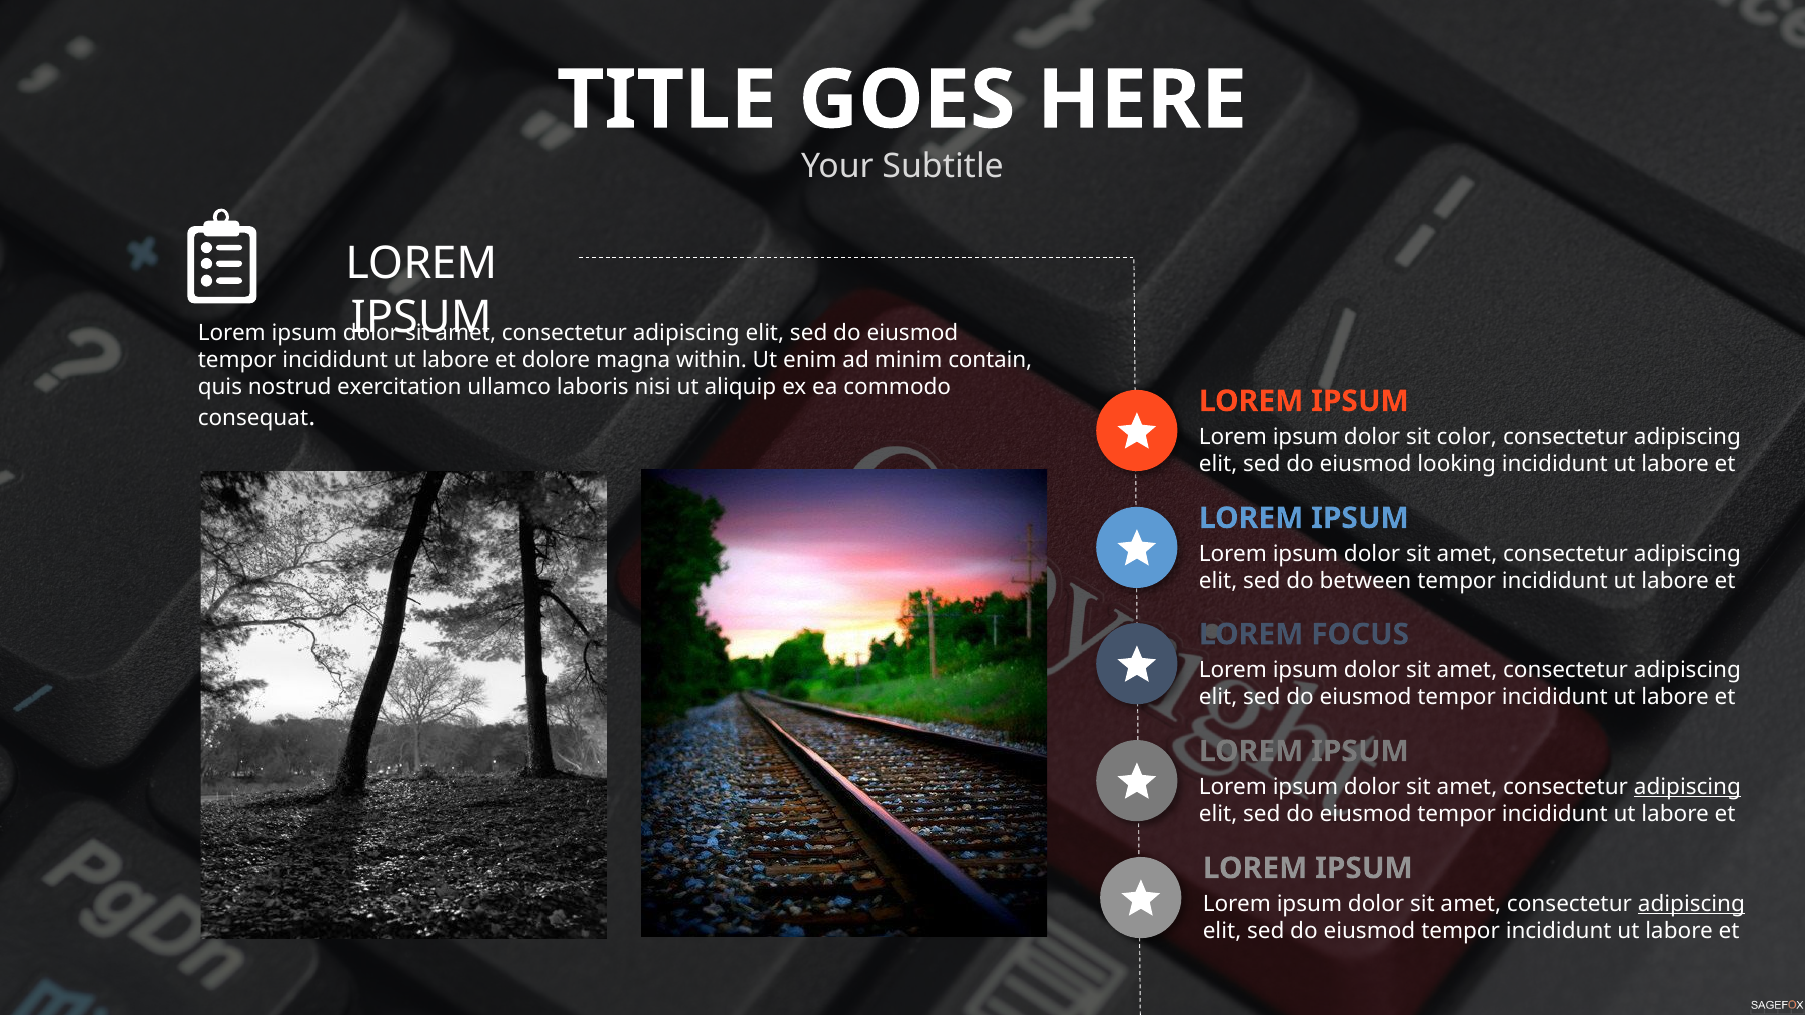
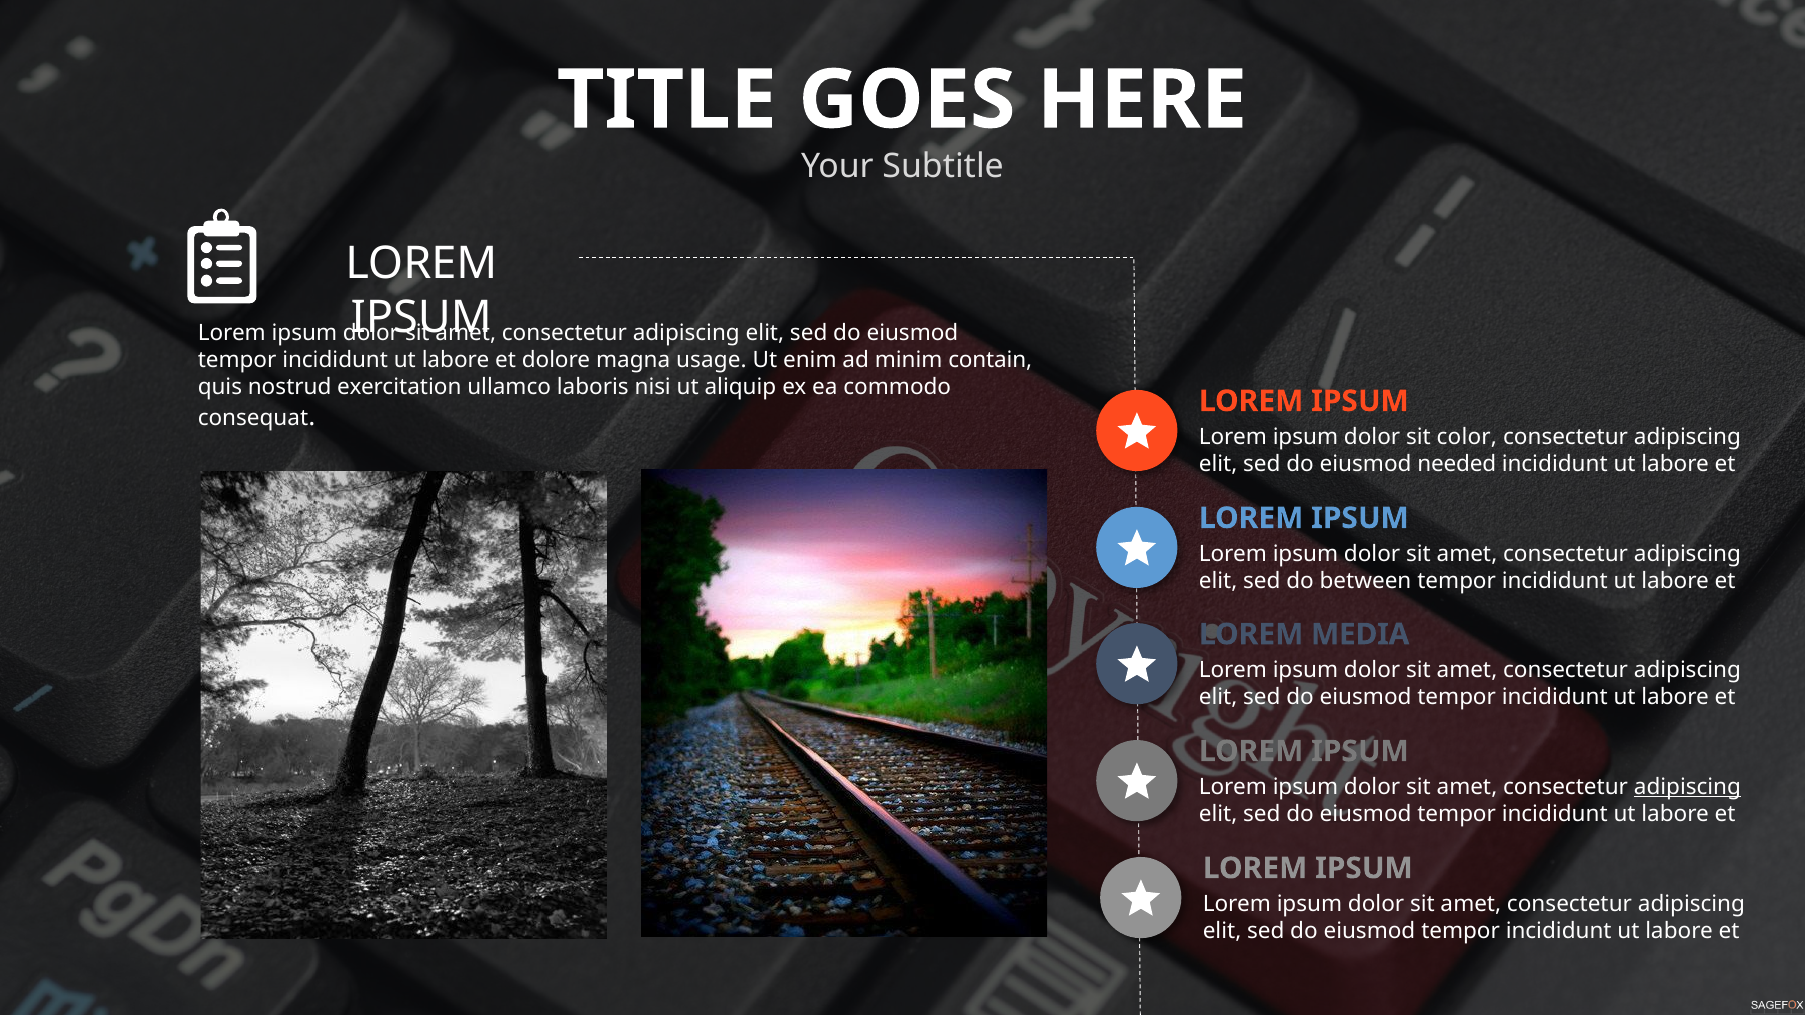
within: within -> usage (711, 360)
looking: looking -> needed (1457, 464)
FOCUS: FOCUS -> MEDIA (1360, 635)
adipiscing underline: present -> none (1691, 904)
